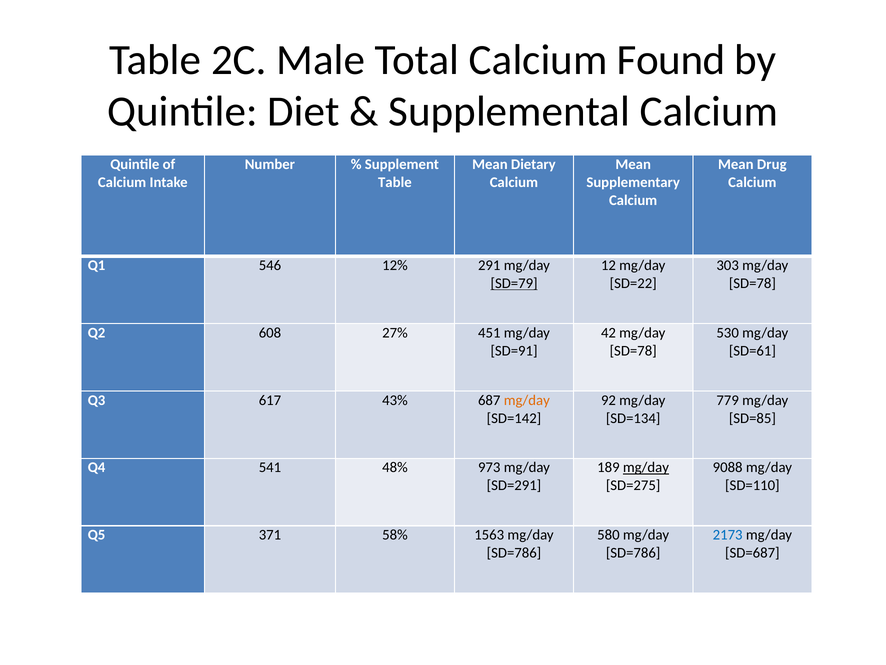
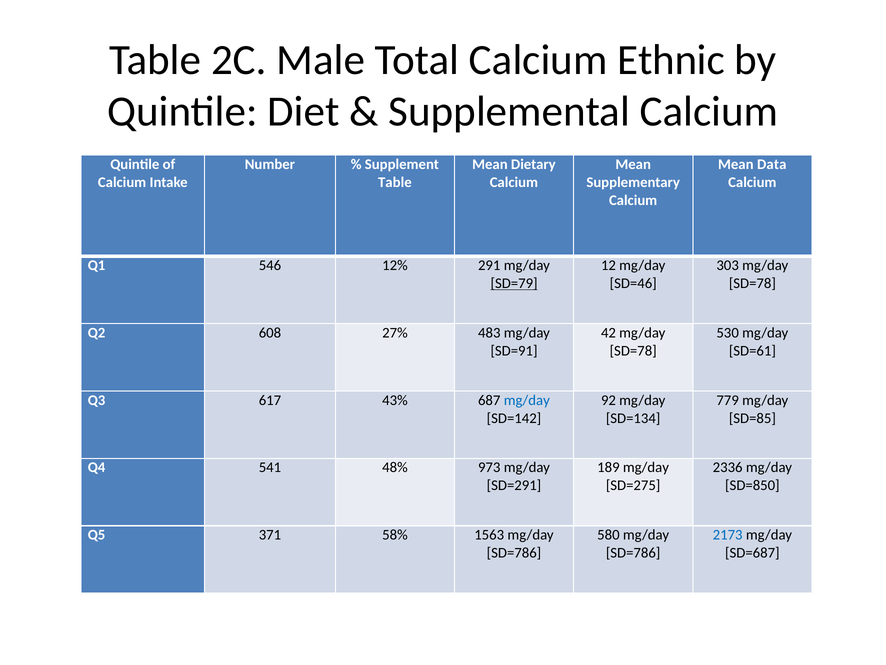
Found: Found -> Ethnic (671, 60)
Drug: Drug -> Data (772, 164)
SD=22: SD=22 -> SD=46 (633, 283)
451: 451 -> 483 (489, 333)
mg/day colour: orange -> blue (527, 400)
mg/day underline: present -> none (646, 467)
9088: 9088 -> 2336 (728, 467)
SD=110: SD=110 -> SD=850 (752, 485)
